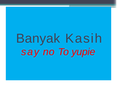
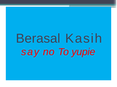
Banyak: Banyak -> Berasal (38, 39)
